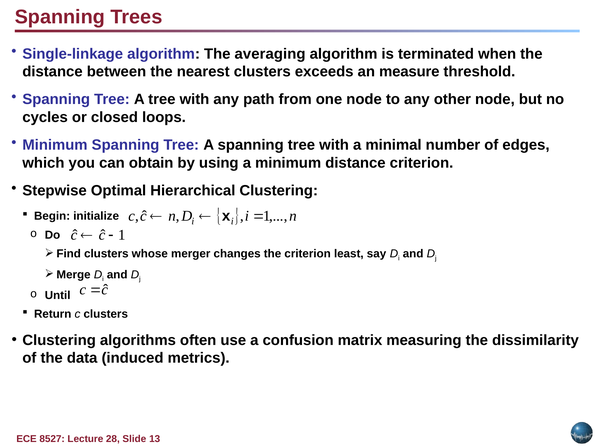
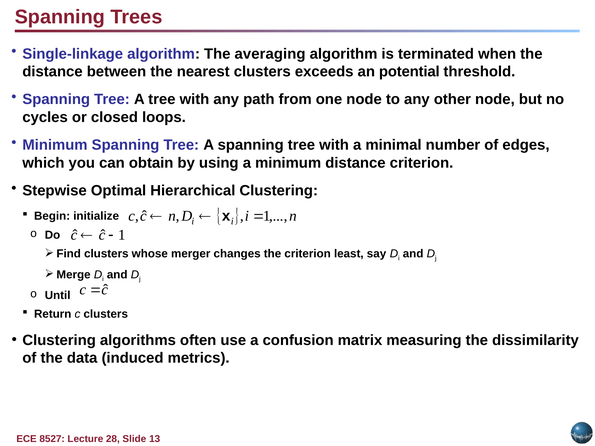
measure: measure -> potential (409, 72)
